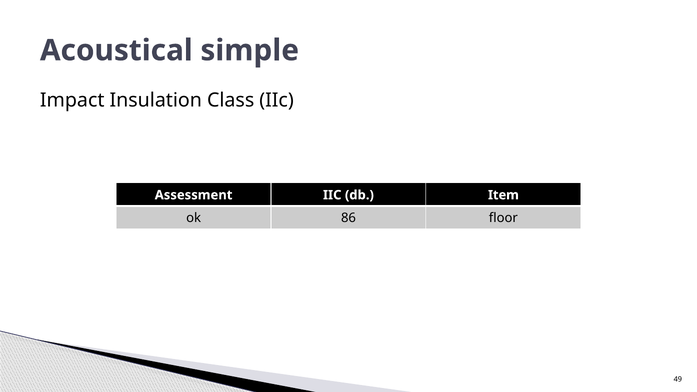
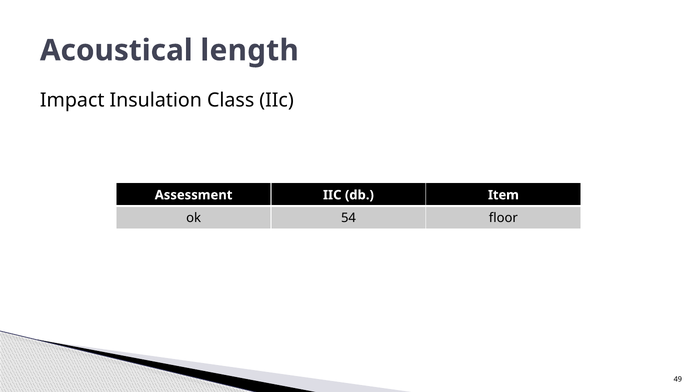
simple: simple -> length (250, 50)
86: 86 -> 54 (348, 218)
